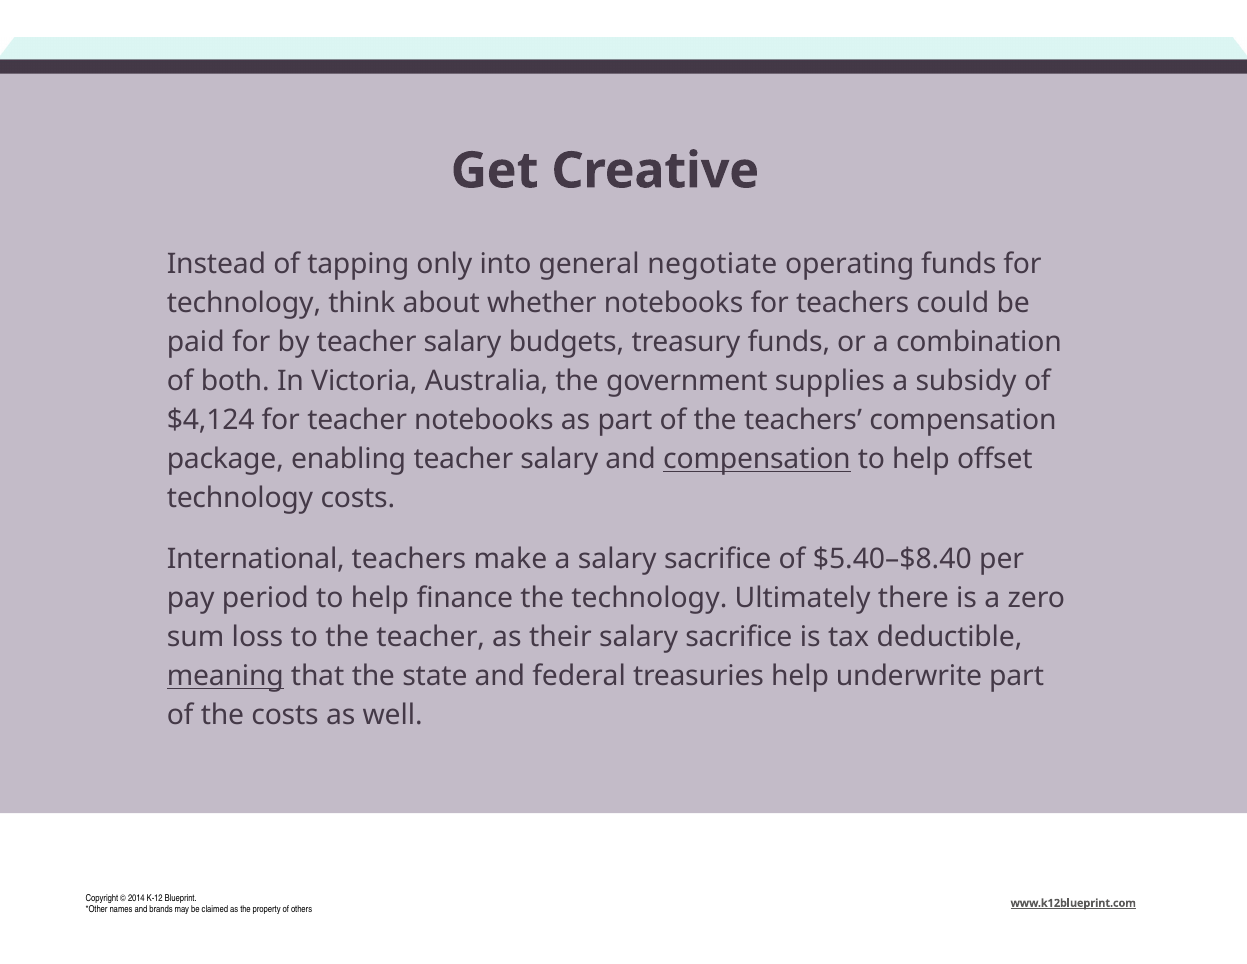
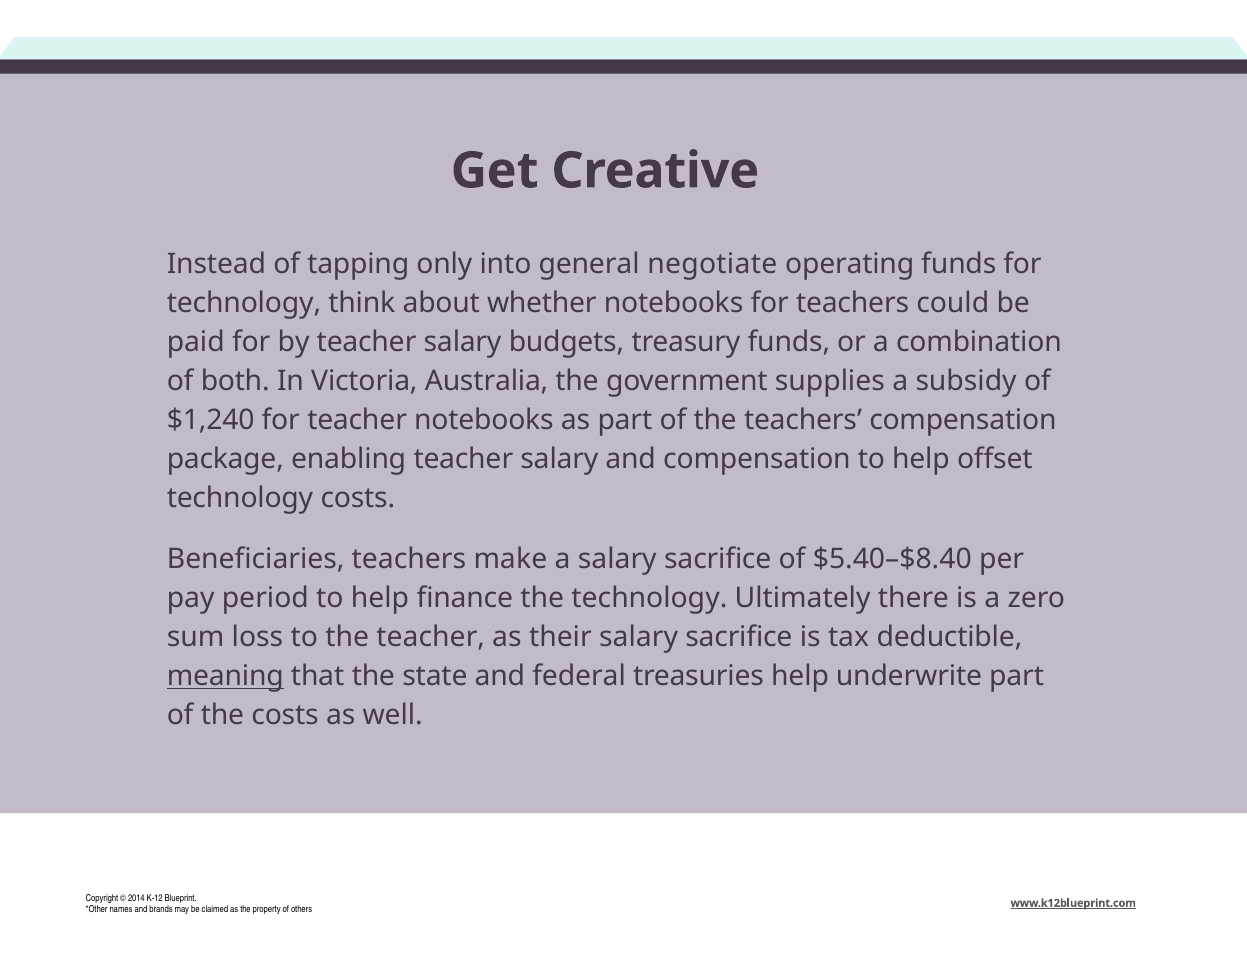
$4,124: $4,124 -> $1,240 (211, 420)
compensation underline: present -> none (757, 459)
International: International -> Beneficiaries (256, 559)
